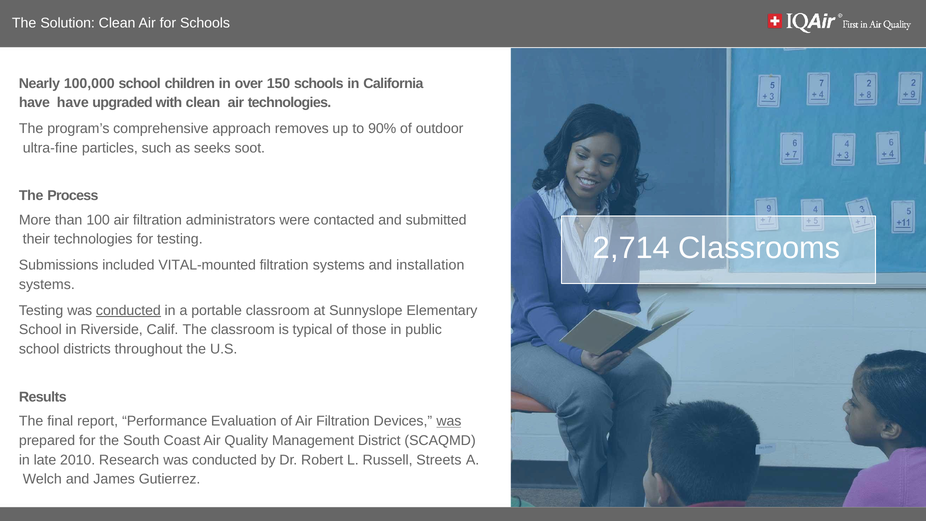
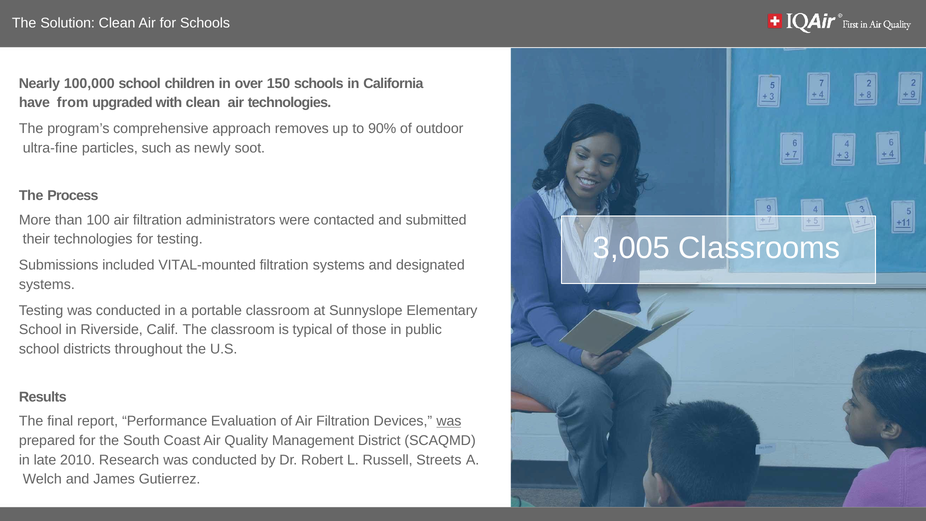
have have: have -> from (73, 103)
seeks: seeks -> newly (212, 148)
2,714: 2,714 -> 3,005 (631, 248)
installation: installation -> designated (430, 265)
conducted underline: present -> none (128, 310)
